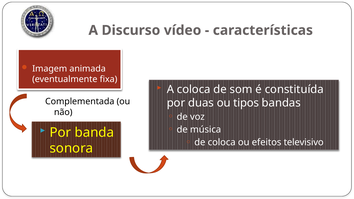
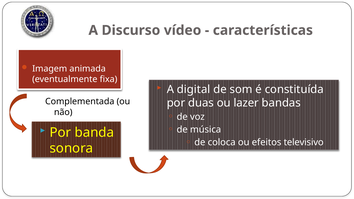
A coloca: coloca -> digital (194, 89)
tipos: tipos -> lazer (246, 103)
